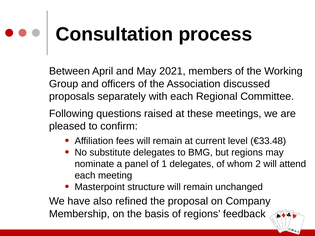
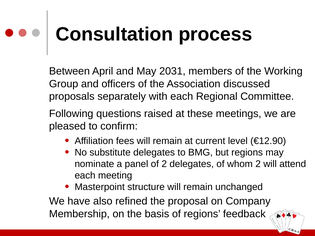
2021: 2021 -> 2031 (172, 71)
€33.48: €33.48 -> €12.90 (268, 141)
of 1: 1 -> 2 (164, 164)
